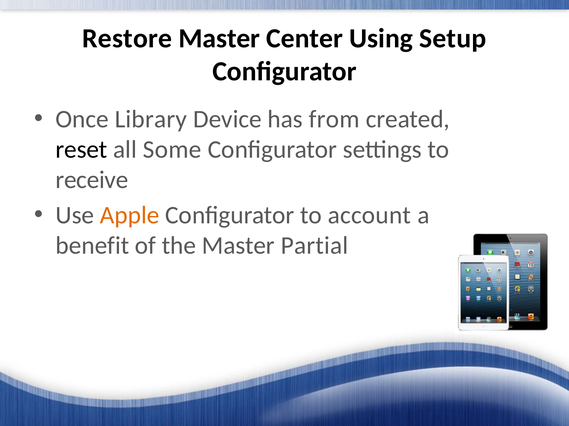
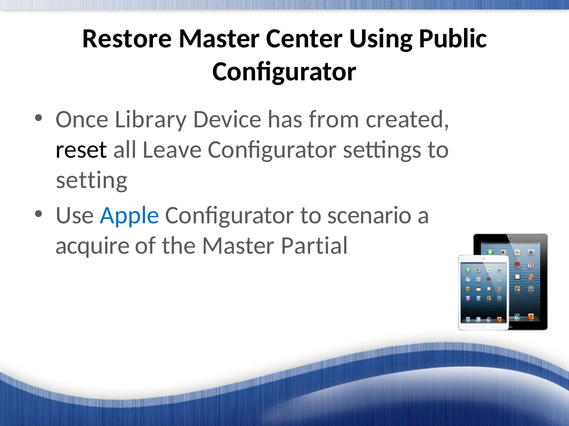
Setup: Setup -> Public (453, 38)
Some: Some -> Leave (172, 150)
receive: receive -> setting (92, 180)
Apple colour: orange -> blue (130, 215)
account: account -> scenario (370, 215)
benefit: benefit -> acquire (93, 246)
